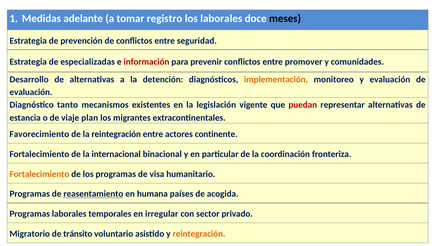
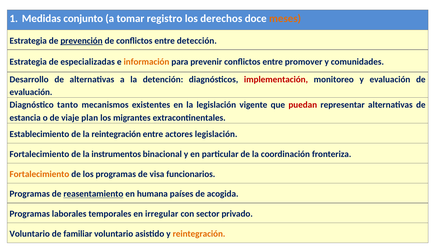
adelante: adelante -> conjunto (83, 19)
los laborales: laborales -> derechos (221, 19)
meses colour: black -> orange (285, 19)
prevención underline: none -> present (82, 41)
seguridad: seguridad -> detección (197, 41)
información colour: red -> orange (146, 62)
implementación colour: orange -> red (276, 79)
Favorecimiento: Favorecimiento -> Establecimiento (39, 134)
actores continente: continente -> legislación (216, 134)
internacional: internacional -> instrumentos (116, 154)
humanitario: humanitario -> funcionarios (191, 174)
Migratorio: Migratorio -> Voluntario (30, 234)
tránsito: tránsito -> familiar (78, 234)
